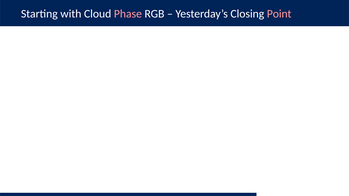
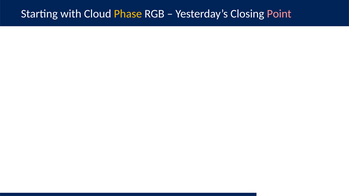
Phase colour: pink -> yellow (128, 14)
